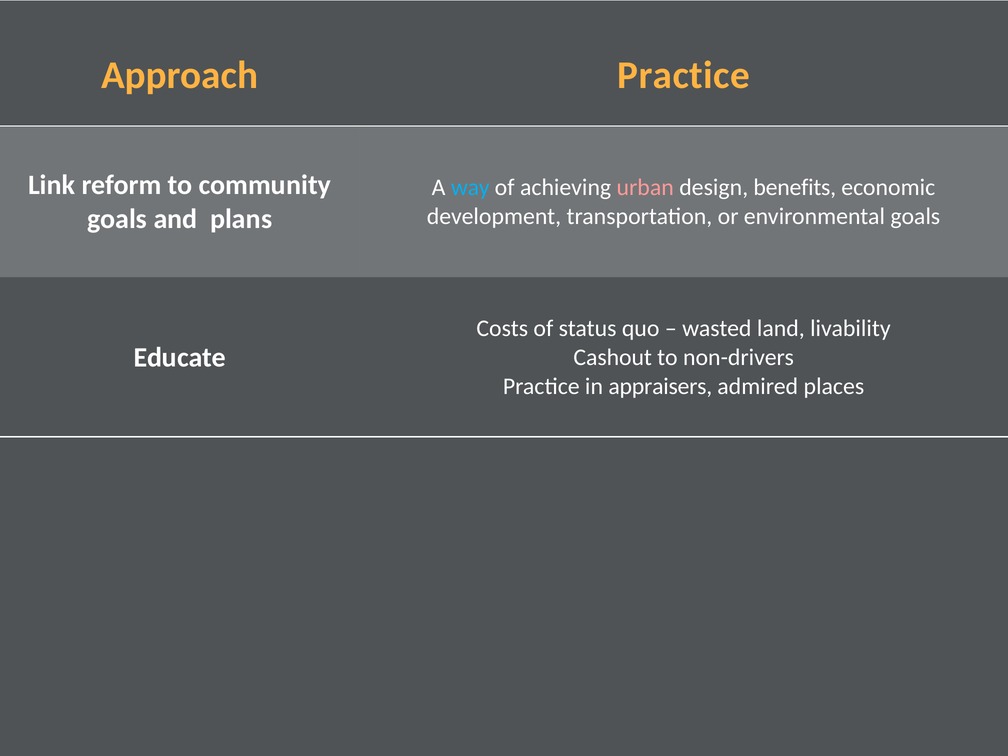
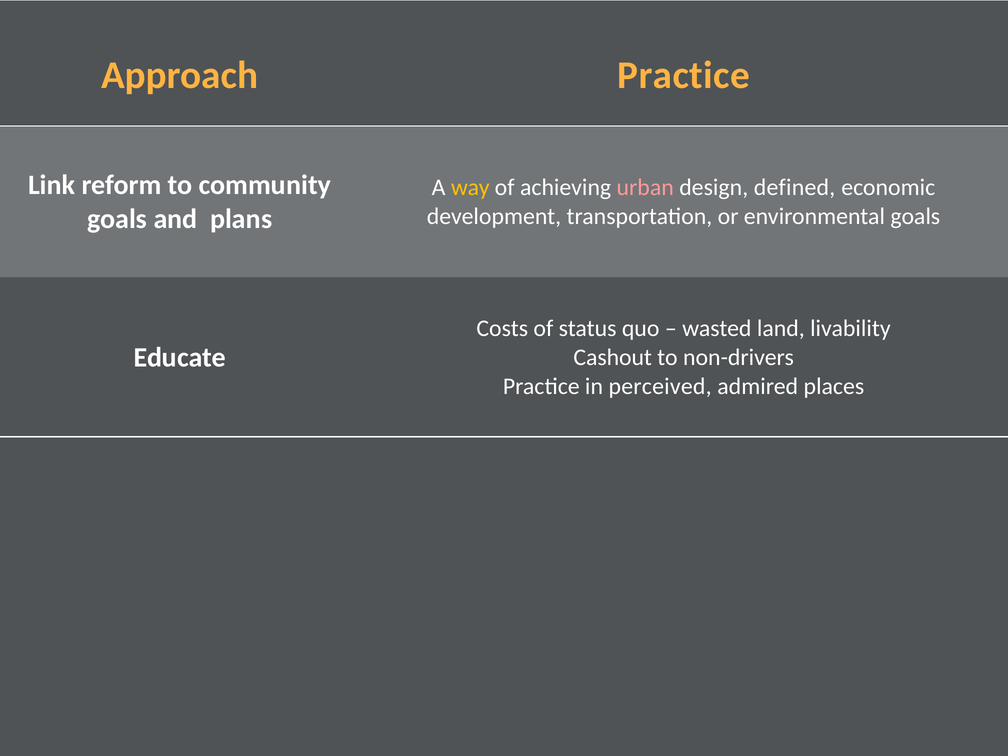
way colour: light blue -> yellow (470, 187)
benefits: benefits -> defined (795, 187)
appraisers: appraisers -> perceived (660, 386)
